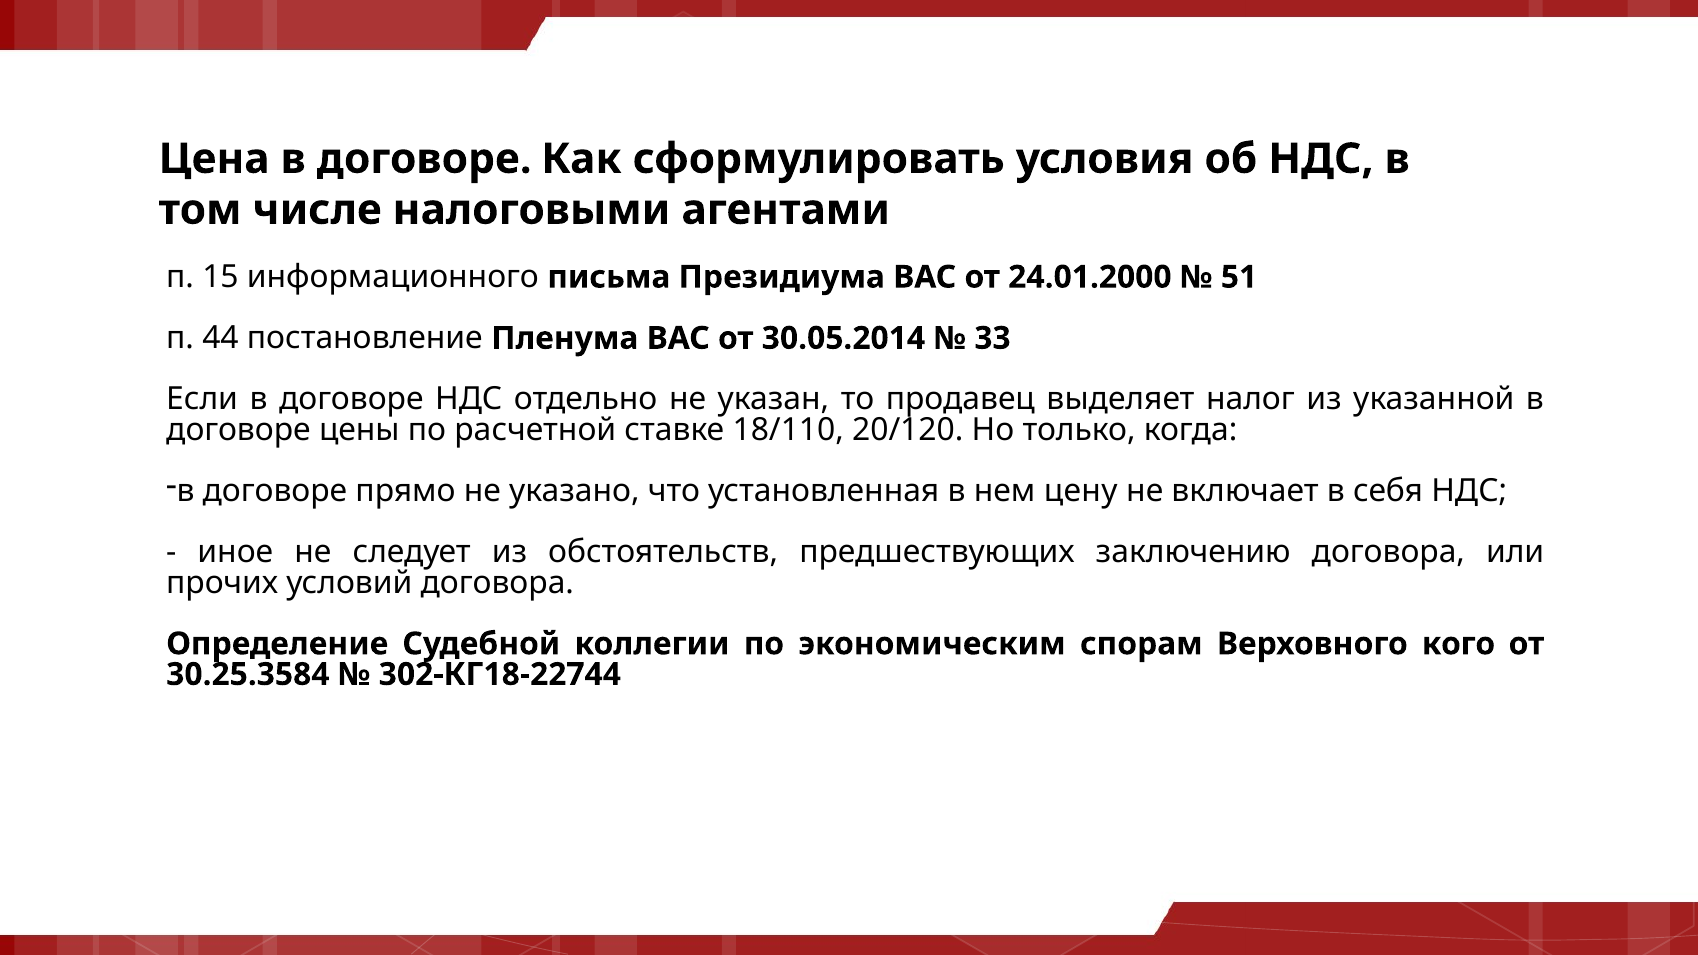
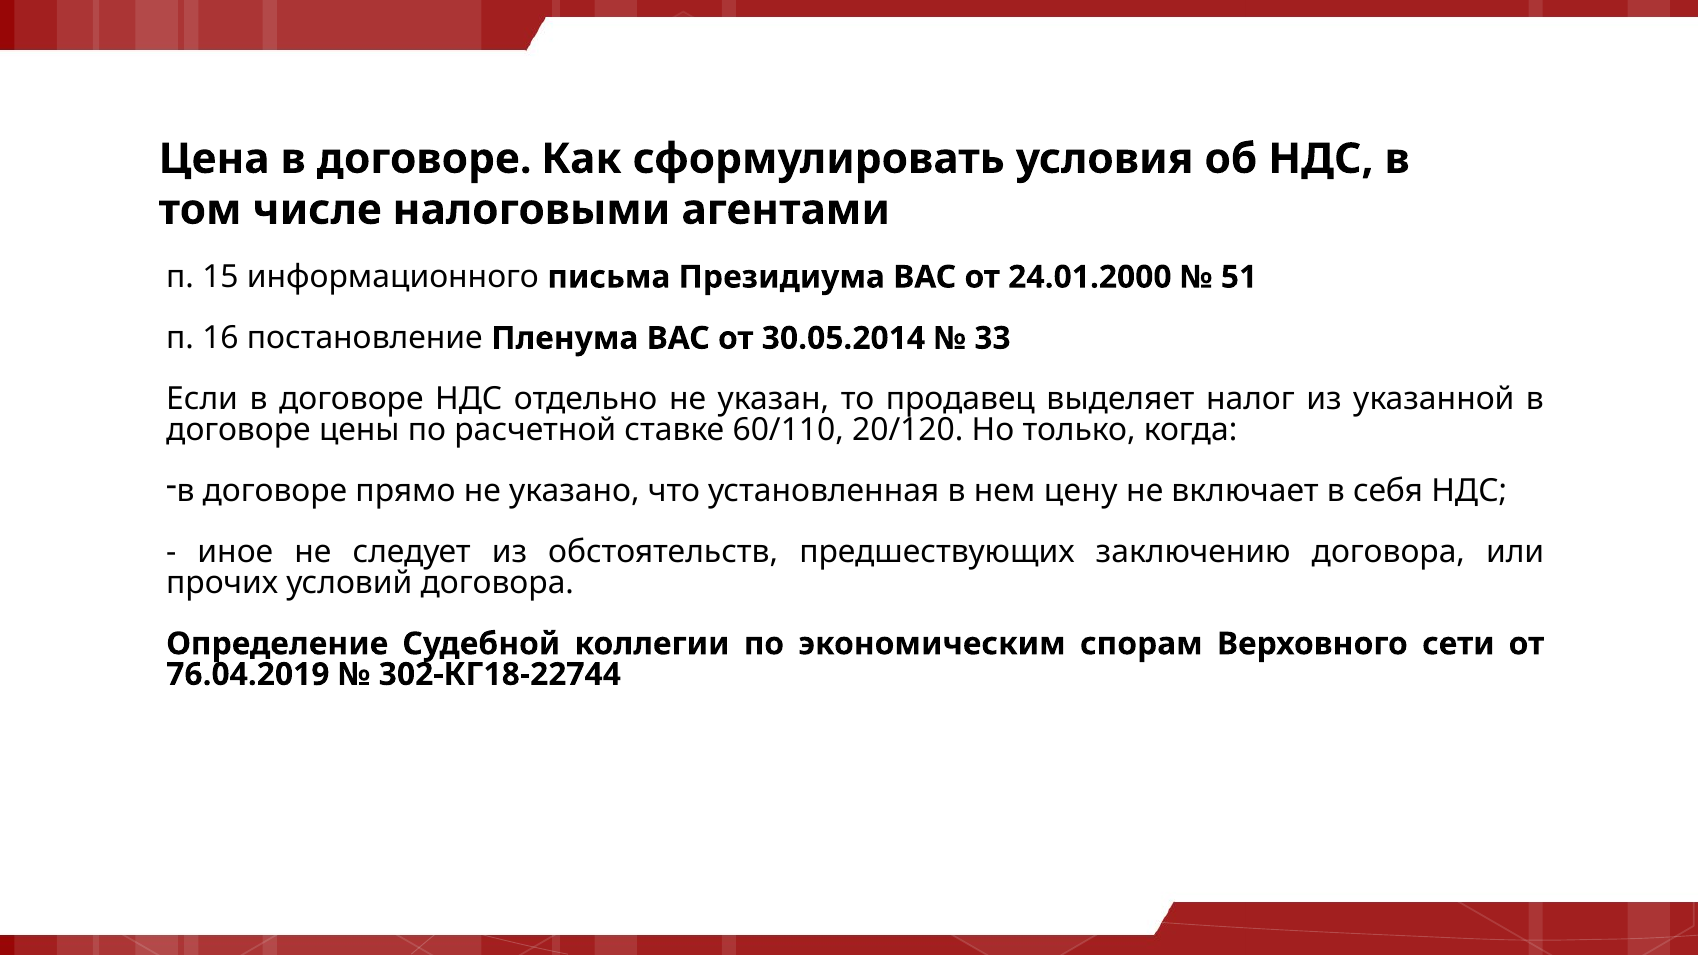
44: 44 -> 16 (220, 338)
18/110: 18/110 -> 60/110 (788, 430)
кого: кого -> сети (1458, 644)
30.25.3584: 30.25.3584 -> 76.04.2019 (248, 675)
